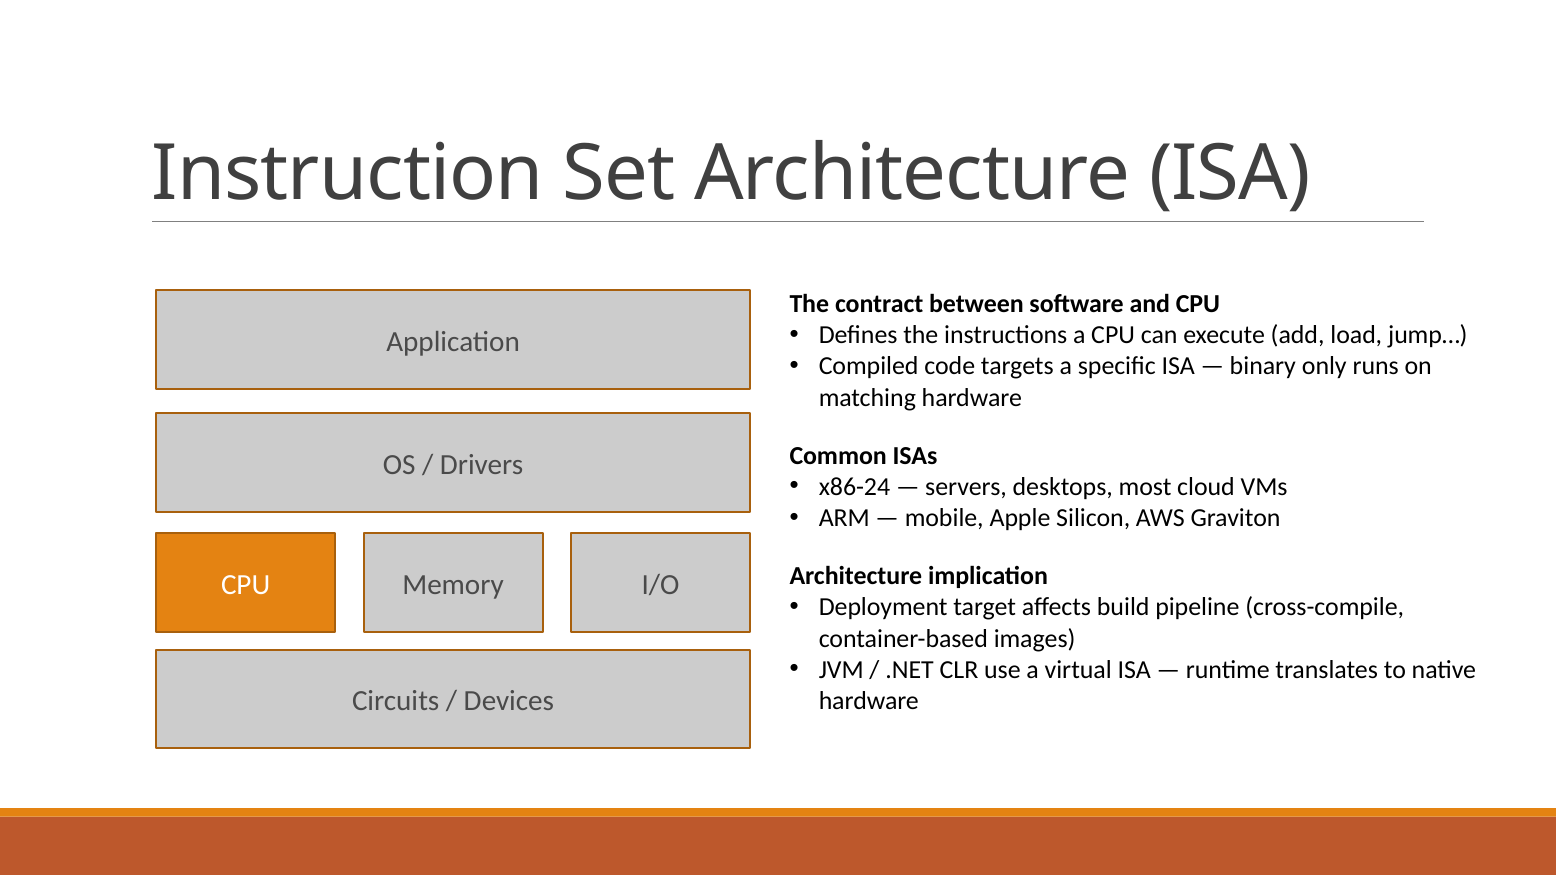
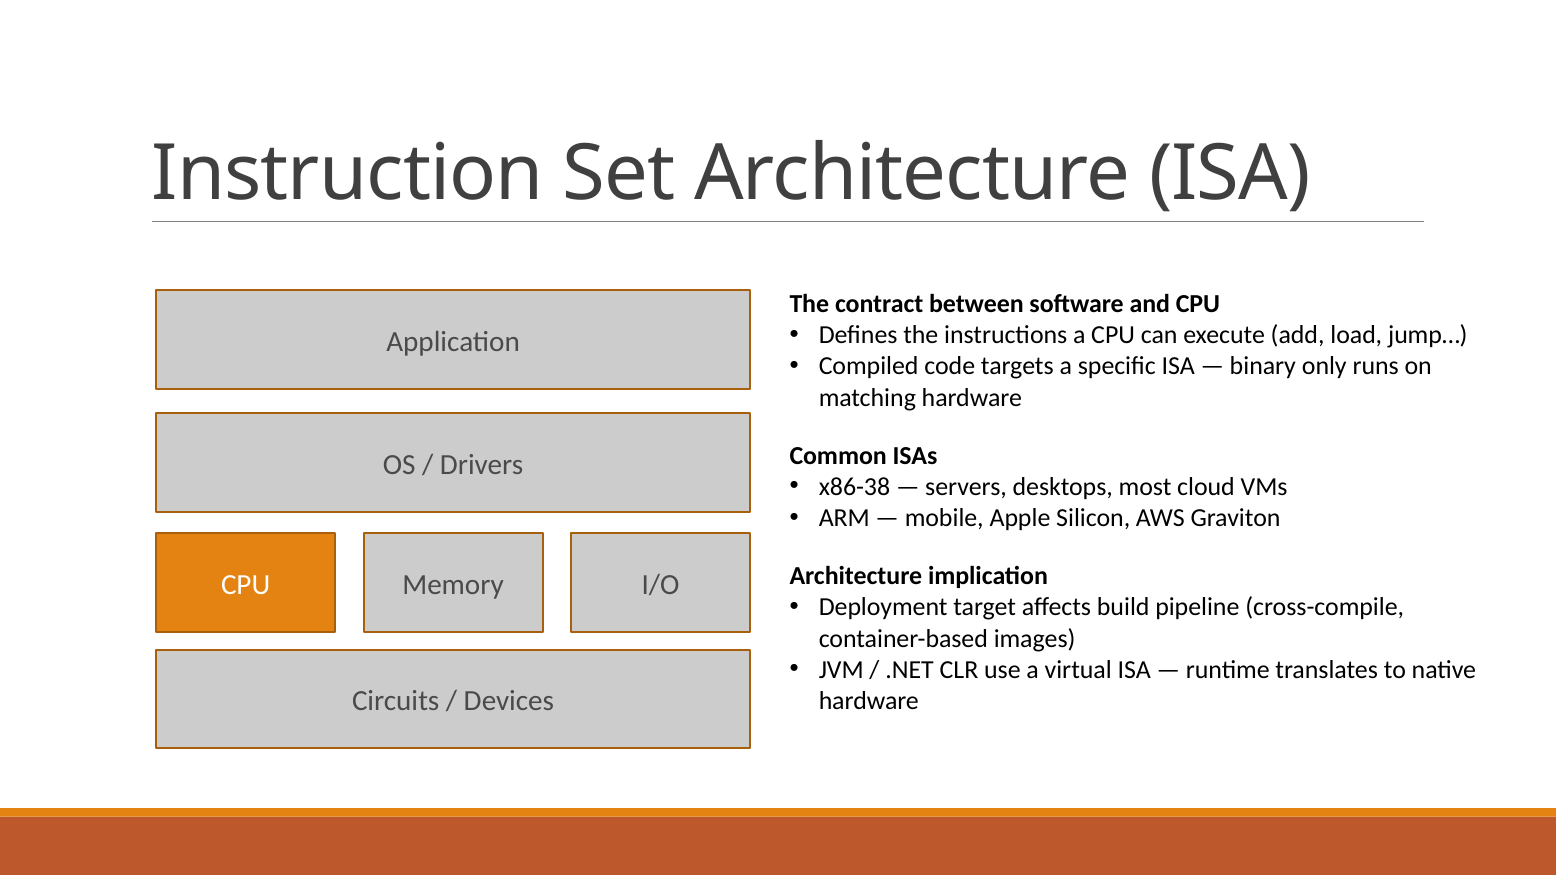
x86-24: x86-24 -> x86-38 (854, 487)
